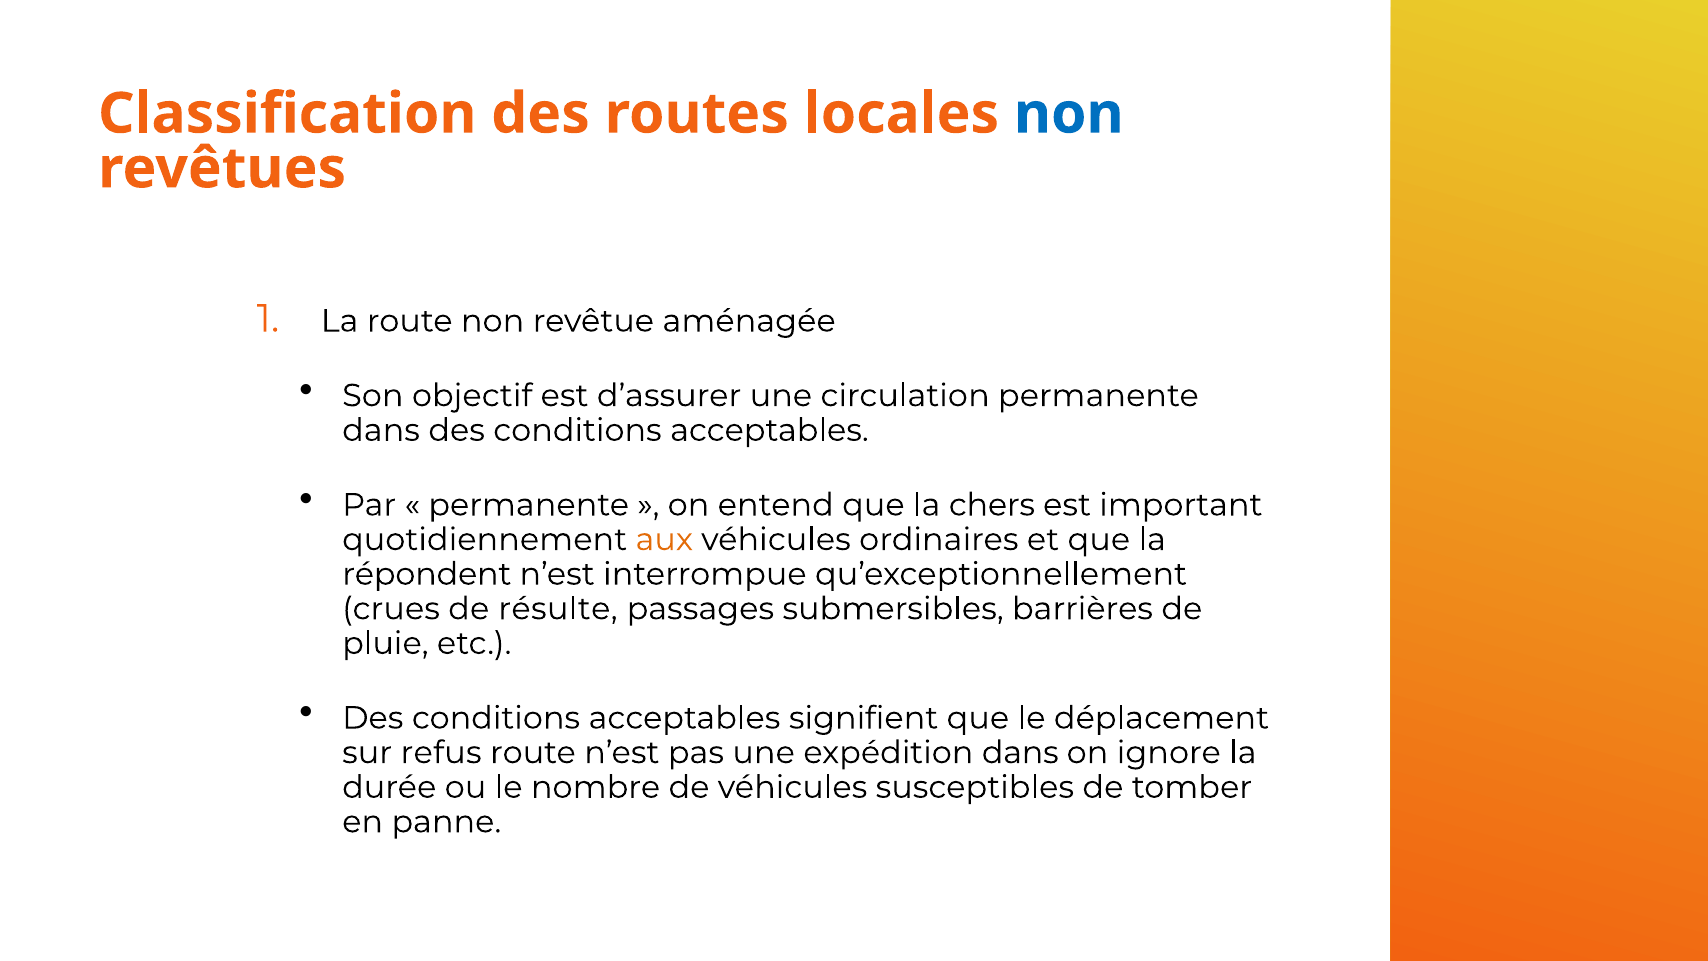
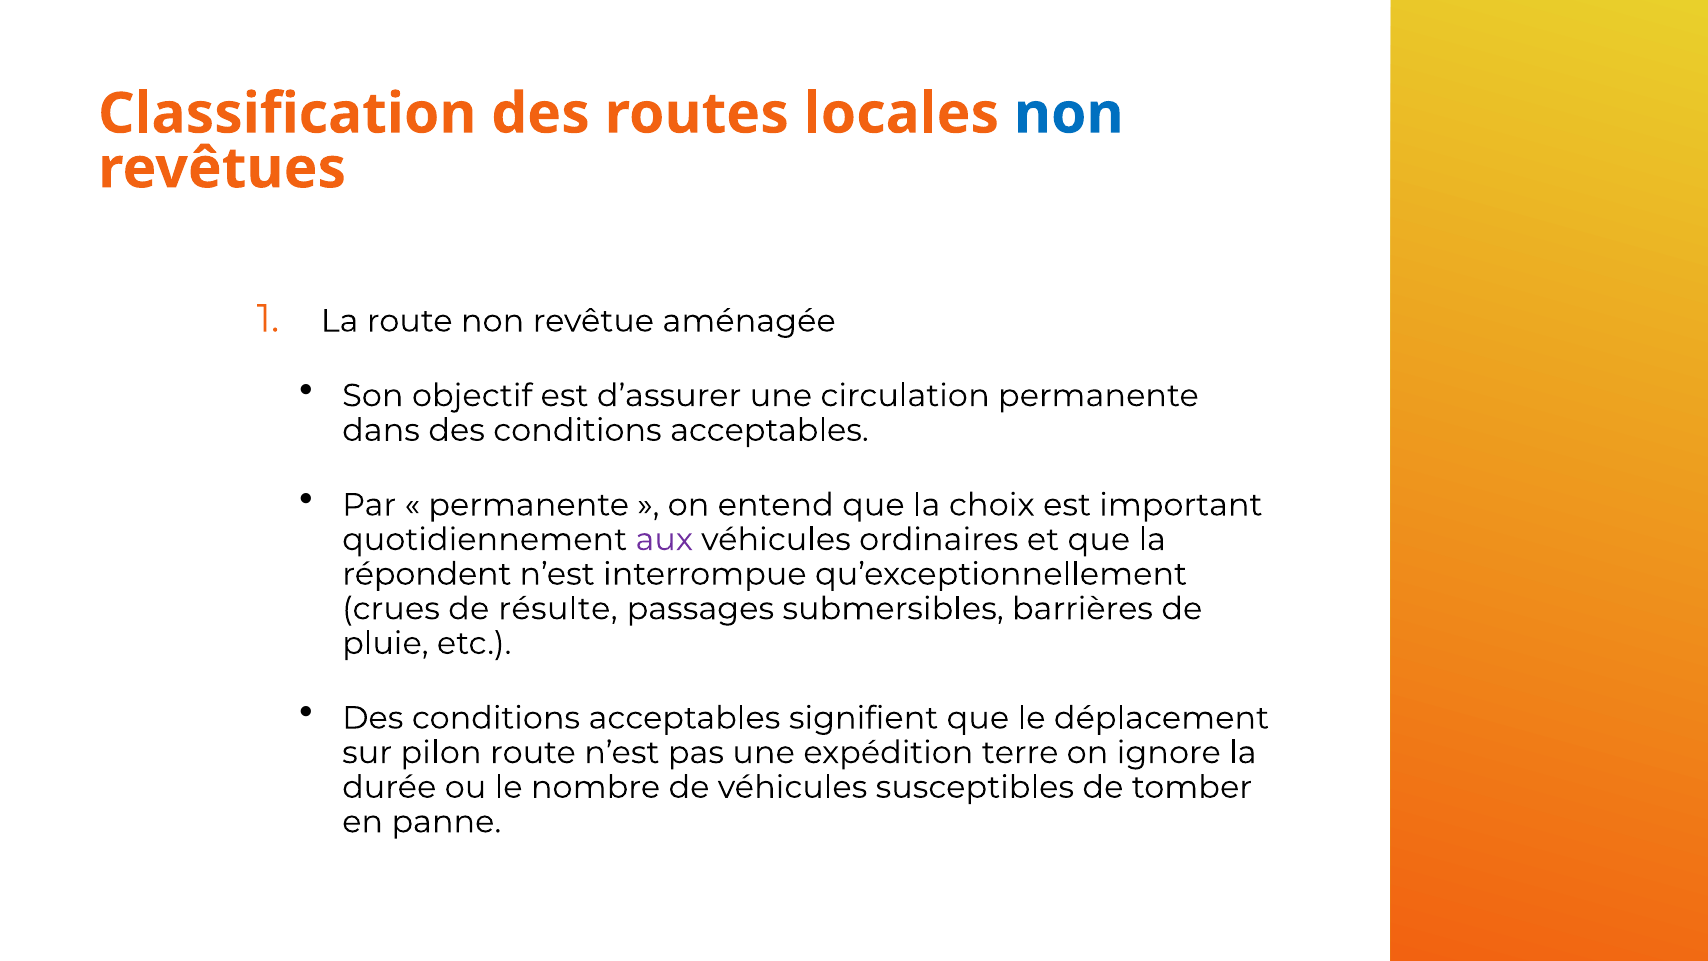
chers: chers -> choix (992, 505)
aux colour: orange -> purple (664, 539)
refus: refus -> pilon (441, 752)
expédition dans: dans -> terre (1020, 752)
